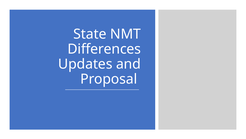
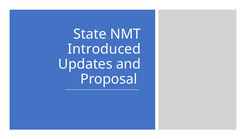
Differences: Differences -> Introduced (104, 49)
